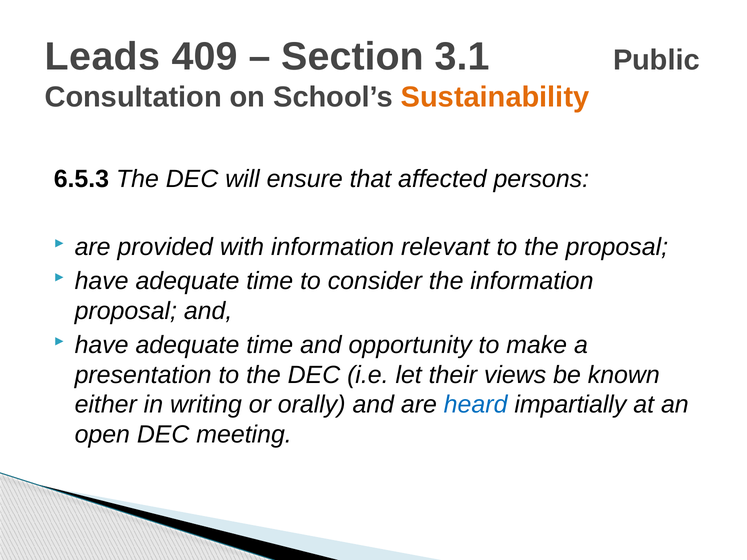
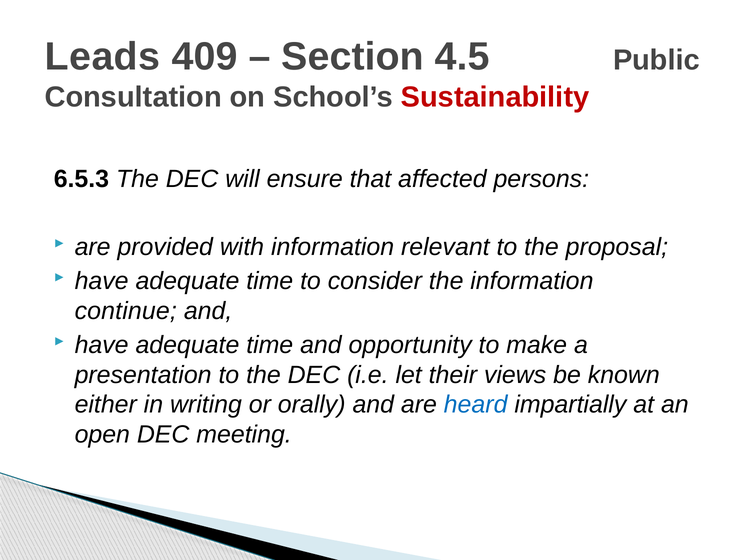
3.1: 3.1 -> 4.5 (462, 57)
Sustainability colour: orange -> red (495, 97)
proposal: proposal -> continue (126, 311)
